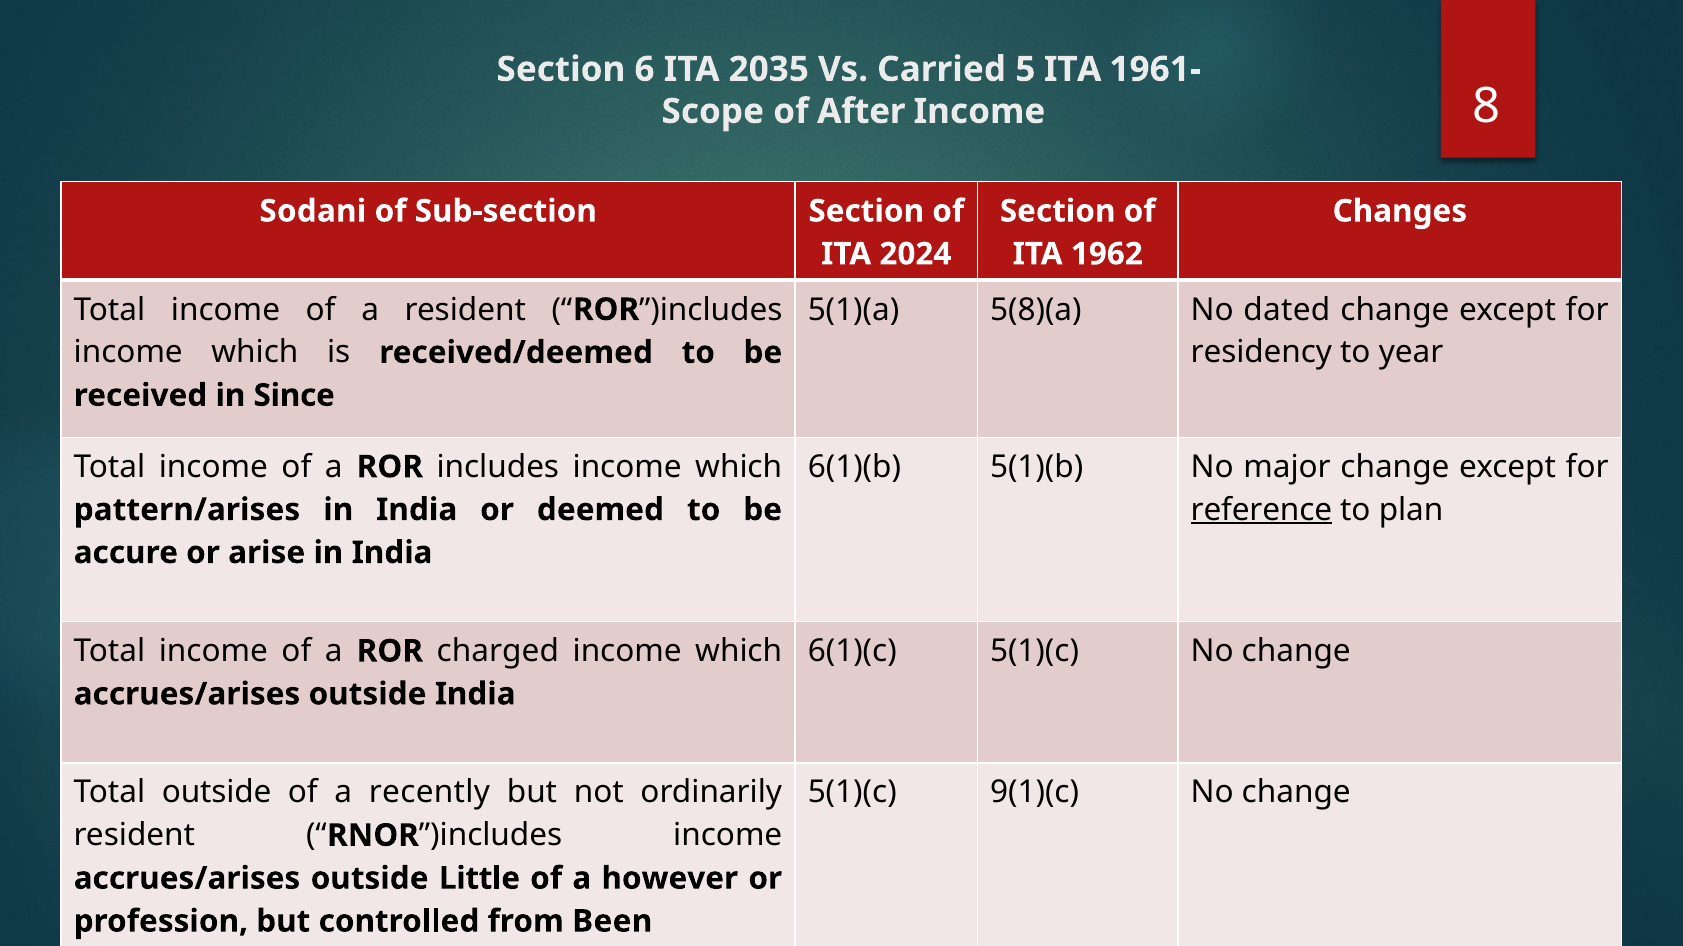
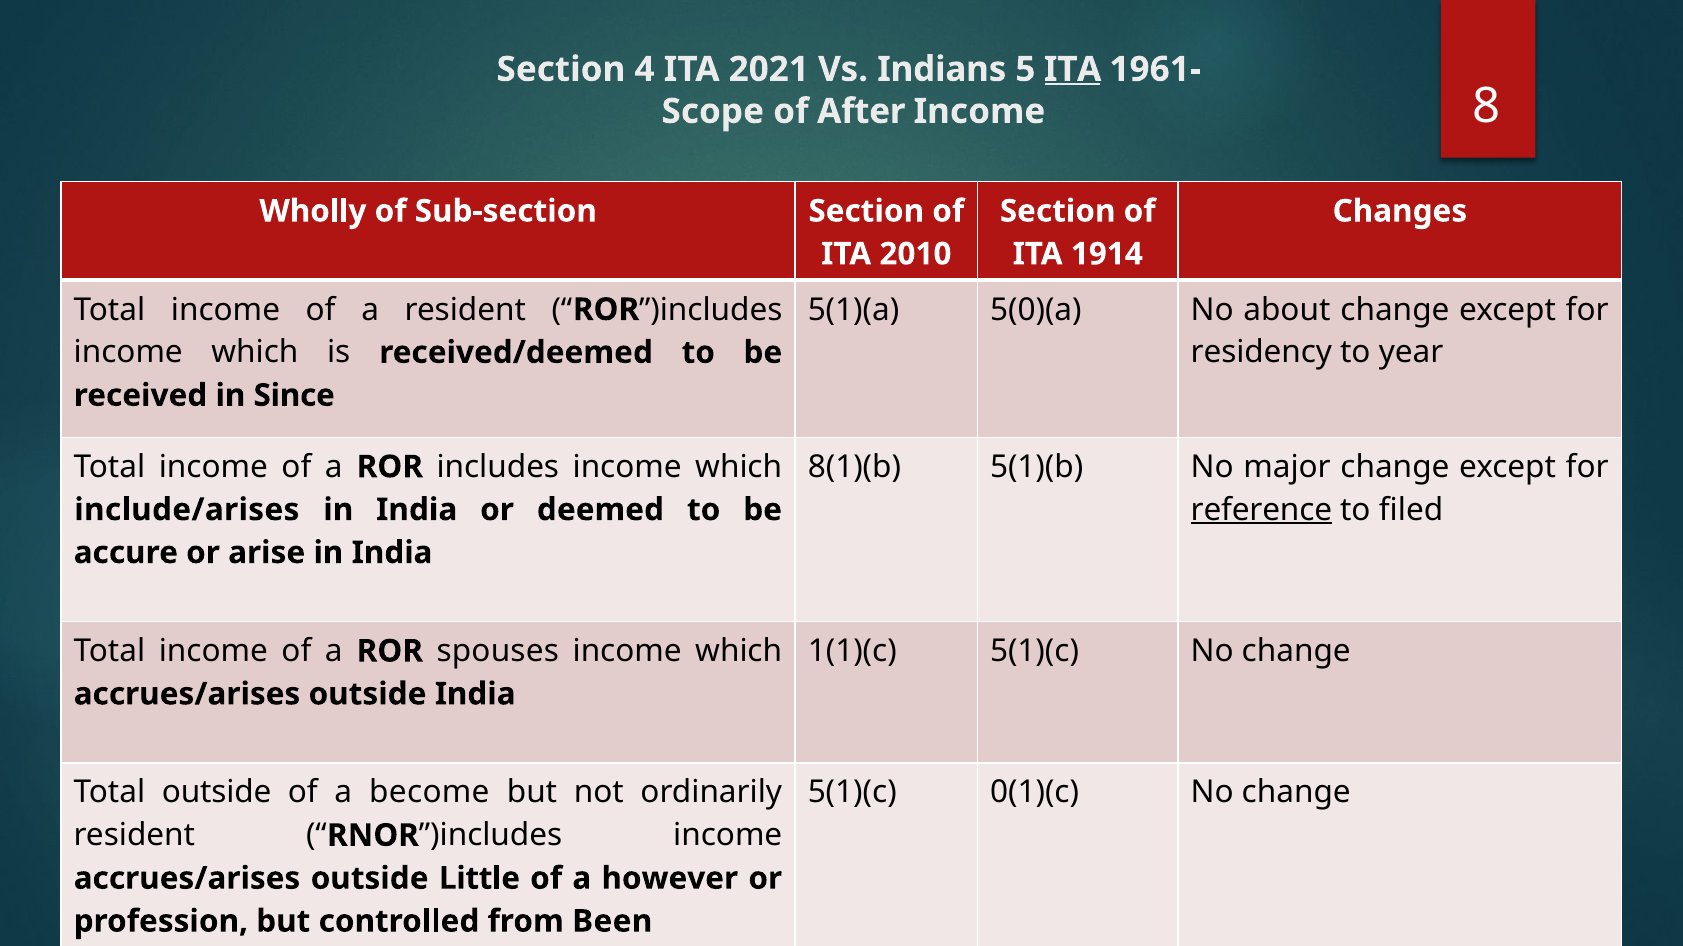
6: 6 -> 4 (645, 69)
2035: 2035 -> 2021 (769, 69)
Carried: Carried -> Indians (942, 69)
ITA underline: none -> present (1073, 69)
Sodani: Sodani -> Wholly (313, 211)
2024: 2024 -> 2010 (915, 254)
1962: 1962 -> 1914 (1107, 254)
5(8)(a: 5(8)(a -> 5(0)(a (1036, 310)
dated: dated -> about (1287, 310)
6(1)(b: 6(1)(b -> 8(1)(b (854, 467)
plan: plan -> filed (1411, 510)
pattern/arises: pattern/arises -> include/arises (187, 510)
charged: charged -> spouses (498, 652)
6(1)(c: 6(1)(c -> 1(1)(c (852, 652)
recently: recently -> become (429, 793)
9(1)(c: 9(1)(c -> 0(1)(c (1035, 793)
